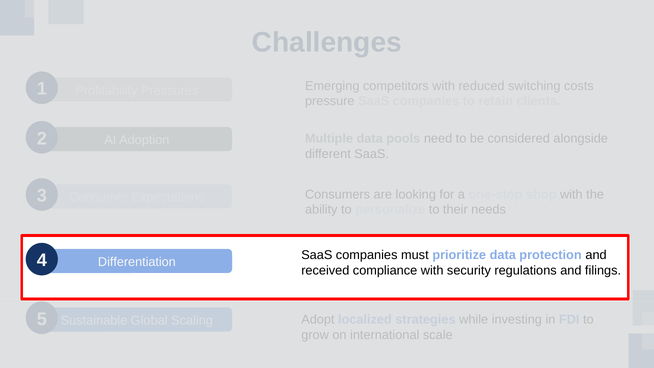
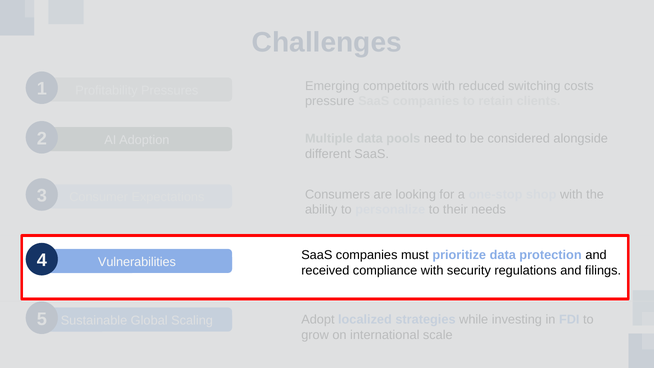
Differentiation: Differentiation -> Vulnerabilities (137, 262)
